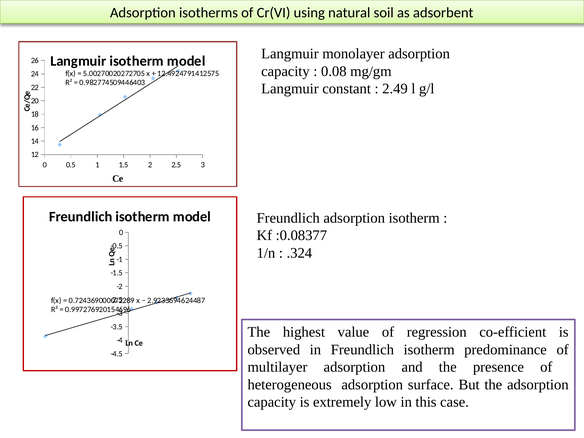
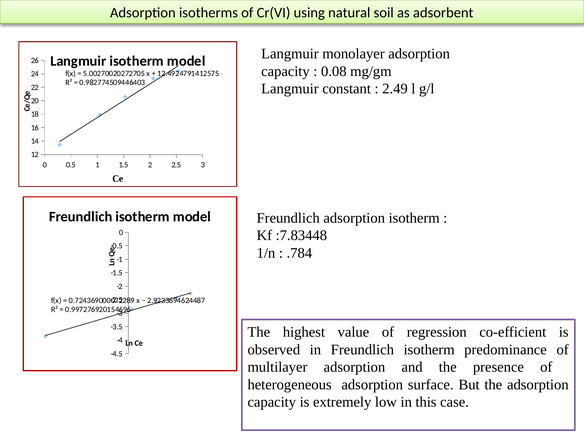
:0.08377: :0.08377 -> :7.83448 (301, 235)
.324: .324 -> .784 (299, 253)
